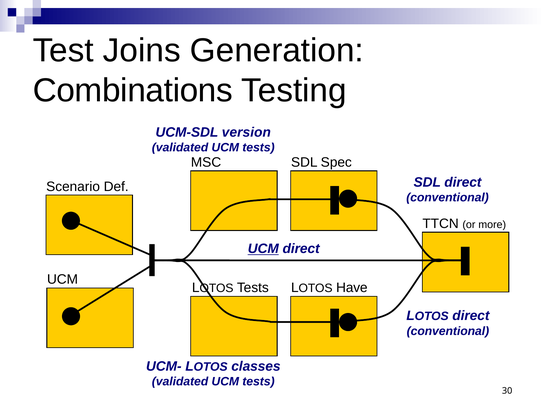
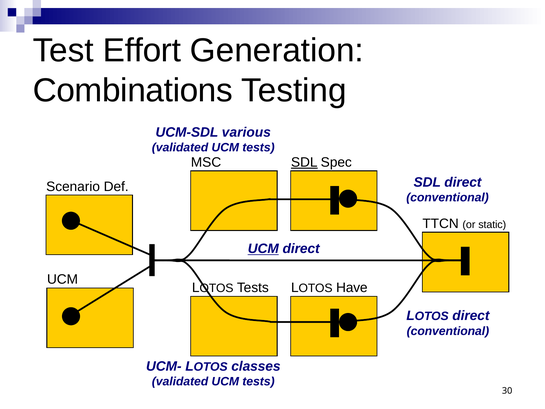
Joins: Joins -> Effort (142, 50)
version: version -> various (246, 132)
SDL underline: none -> present (304, 162)
more: more -> static (492, 225)
